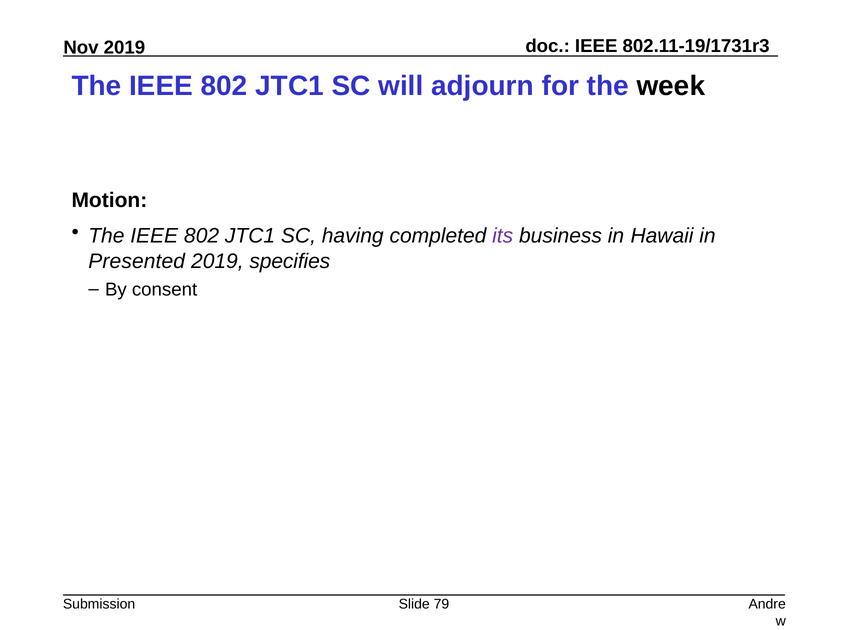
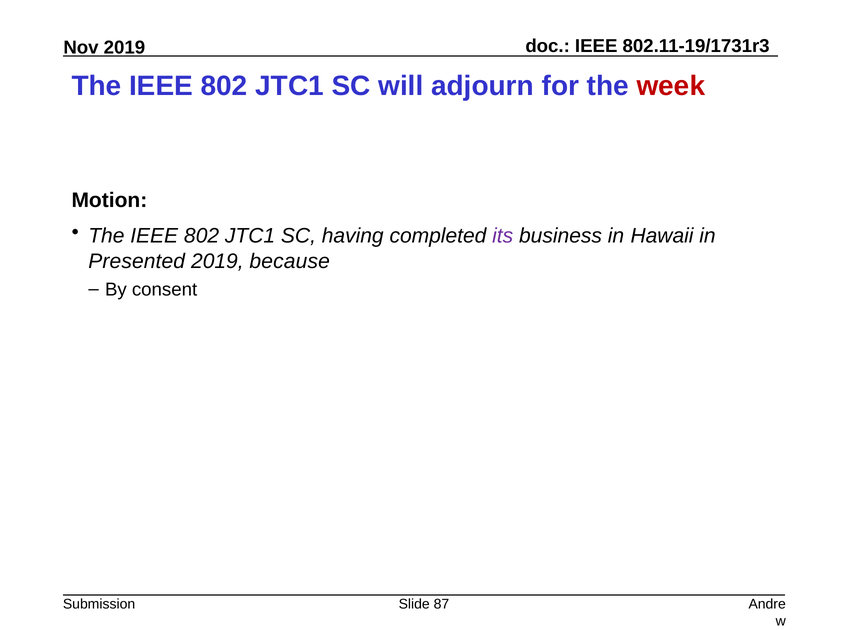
week colour: black -> red (671, 86)
specifies: specifies -> because (290, 262)
79: 79 -> 87 (442, 605)
